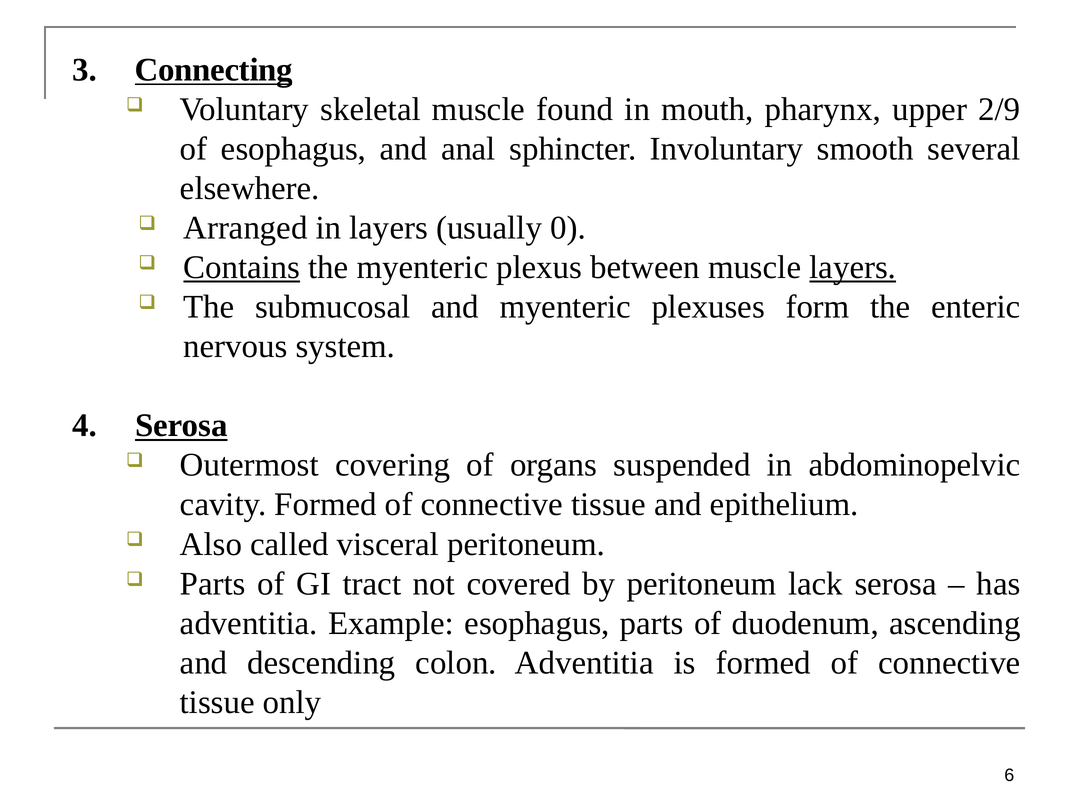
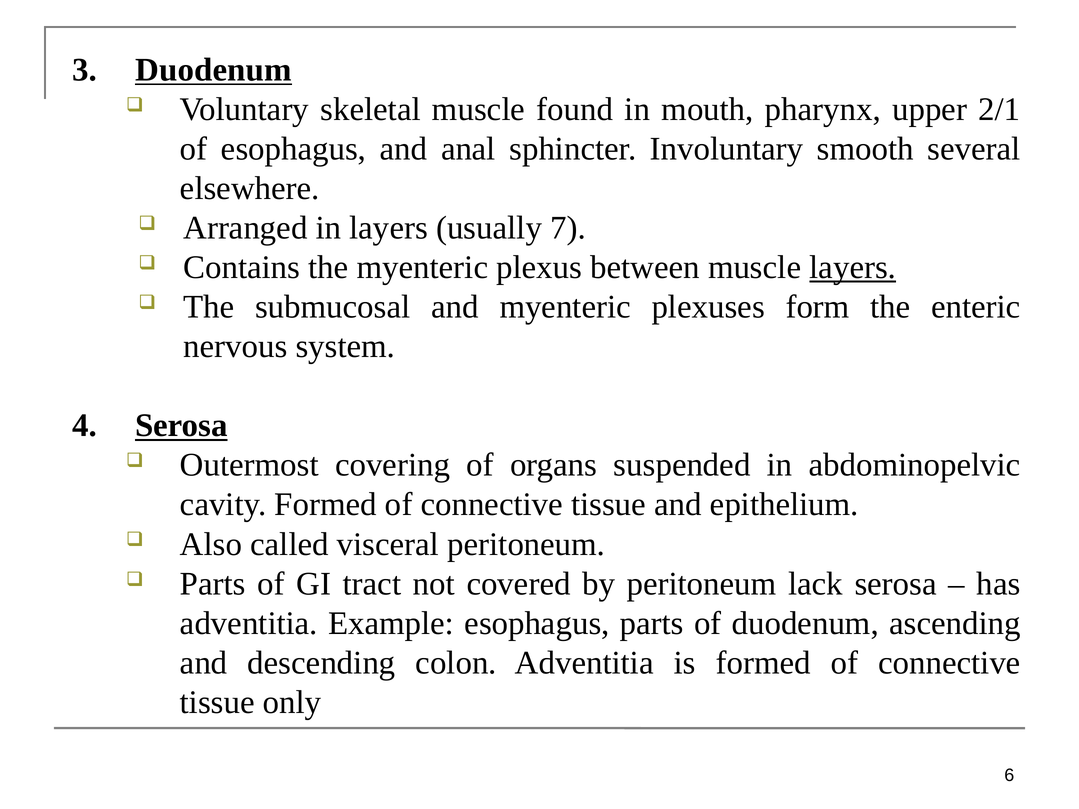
Connecting: Connecting -> Duodenum (213, 70)
2/9: 2/9 -> 2/1 (999, 109)
0: 0 -> 7 (568, 228)
Contains underline: present -> none (242, 267)
